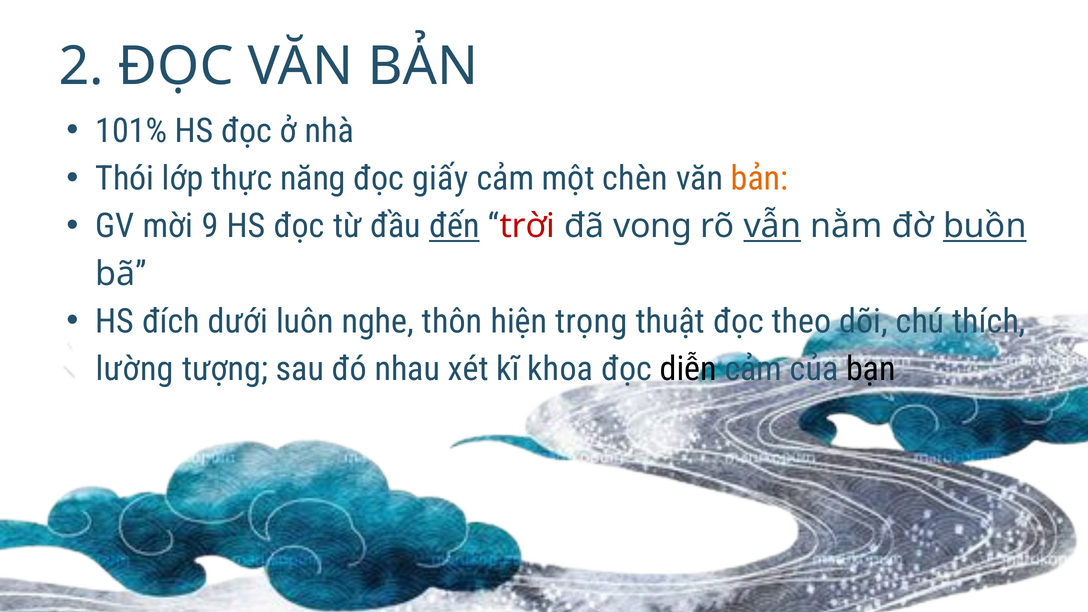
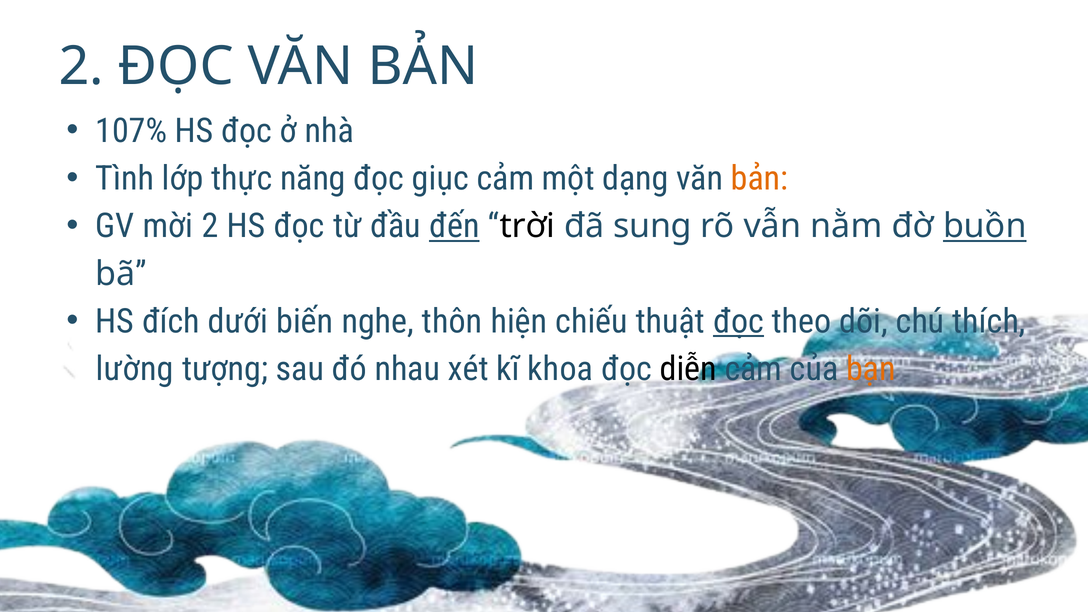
101%: 101% -> 107% (131, 131)
Thói: Thói -> Tình (125, 179)
giấy: giấy -> giục (440, 179)
chèn: chèn -> dạng (635, 179)
mời 9: 9 -> 2 (210, 226)
trời colour: red -> black (527, 226)
vong: vong -> sung (653, 226)
vẫn underline: present -> none (772, 226)
luôn: luôn -> biến (305, 321)
trọng: trọng -> chiếu (592, 321)
đọc underline: none -> present (738, 321)
bạn colour: black -> orange (871, 369)
